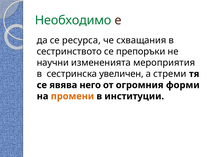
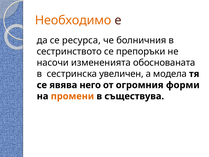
Необходимо colour: green -> orange (73, 20)
схващания: схващания -> болничния (141, 40)
научни: научни -> насочи (53, 63)
мероприятия: мероприятия -> обоснованата (164, 63)
стреми: стреми -> модела (170, 74)
институции: институции -> съществува (134, 96)
